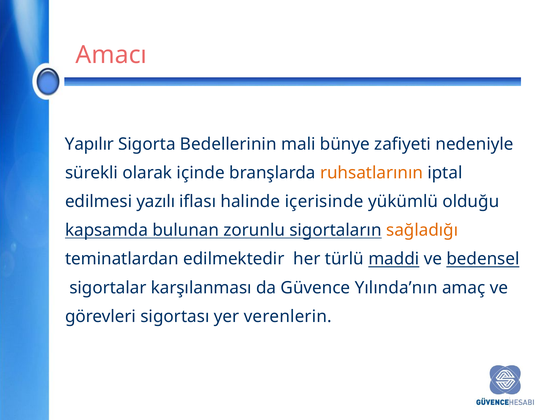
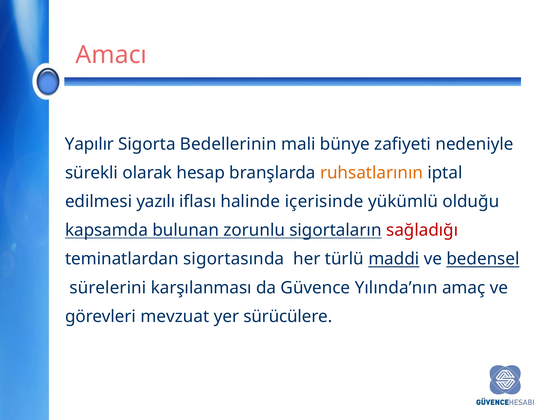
içinde: içinde -> hesap (201, 173)
sağladığı colour: orange -> red (422, 230)
edilmektedir: edilmektedir -> sigortasında (234, 259)
sigortalar: sigortalar -> sürelerini (108, 288)
sigortası: sigortası -> mevzuat (175, 316)
verenlerin: verenlerin -> sürücülere (288, 316)
